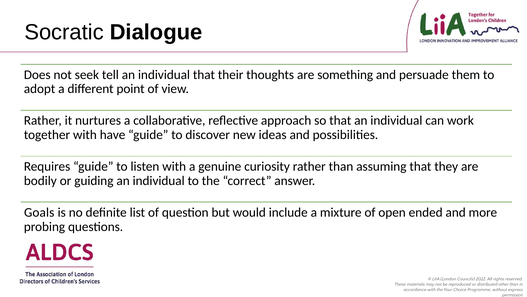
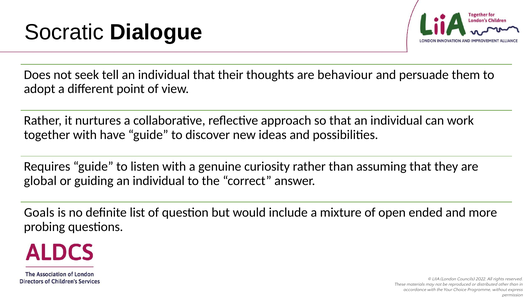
something: something -> behaviour (345, 75)
bodily: bodily -> global (40, 180)
